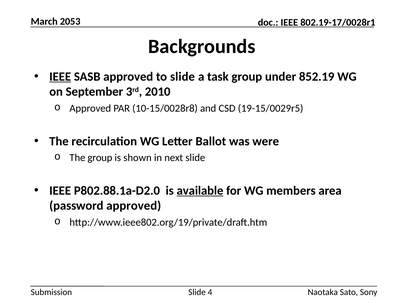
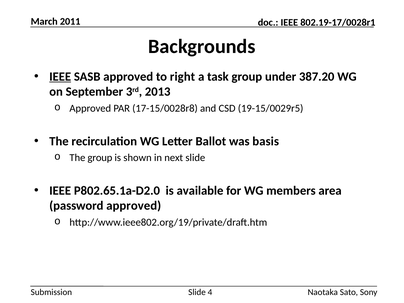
2053: 2053 -> 2011 (70, 21)
to slide: slide -> right (183, 77)
852.19: 852.19 -> 387.20 (317, 77)
2010: 2010 -> 2013 (158, 92)
10-15/0028r8: 10-15/0028r8 -> 17-15/0028r8 (165, 108)
were: were -> basis (266, 141)
P802.88.1a-D2.0: P802.88.1a-D2.0 -> P802.65.1a-D2.0 (117, 191)
available underline: present -> none (200, 191)
